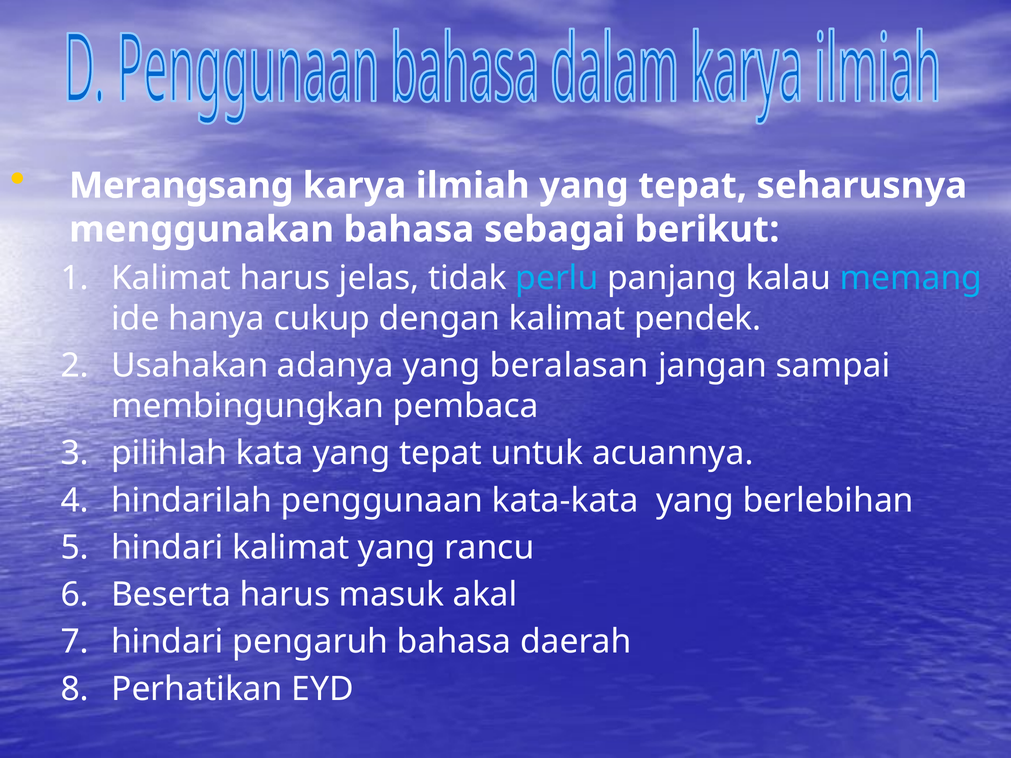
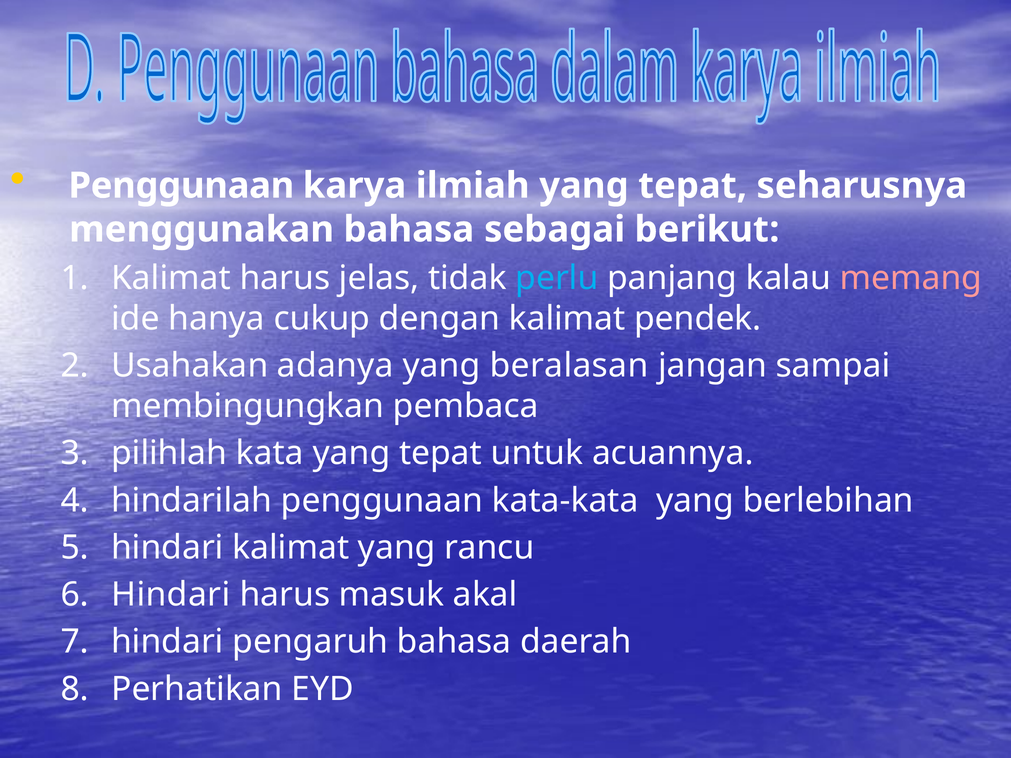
Merangsang: Merangsang -> Penggunaan (181, 186)
memang colour: light blue -> pink (911, 278)
Beserta: Beserta -> Hindari (171, 595)
